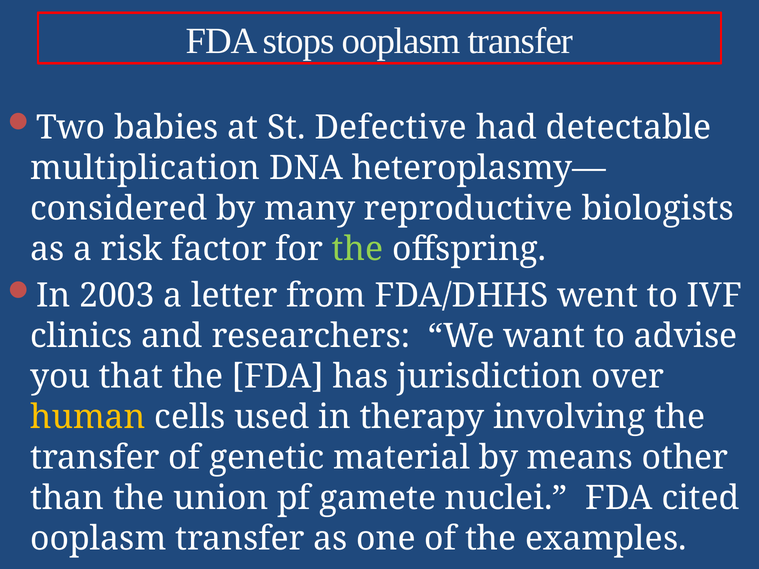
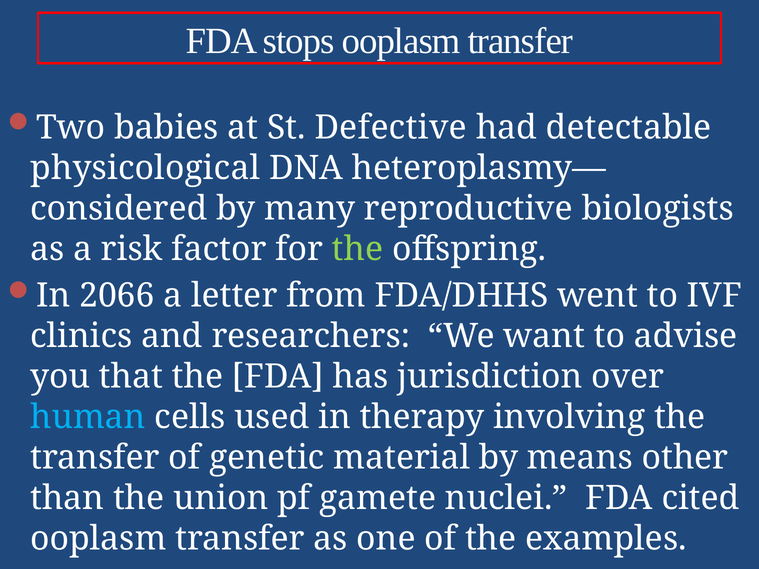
multiplication: multiplication -> physicological (145, 168)
2003: 2003 -> 2066 (117, 296)
human colour: yellow -> light blue (88, 417)
